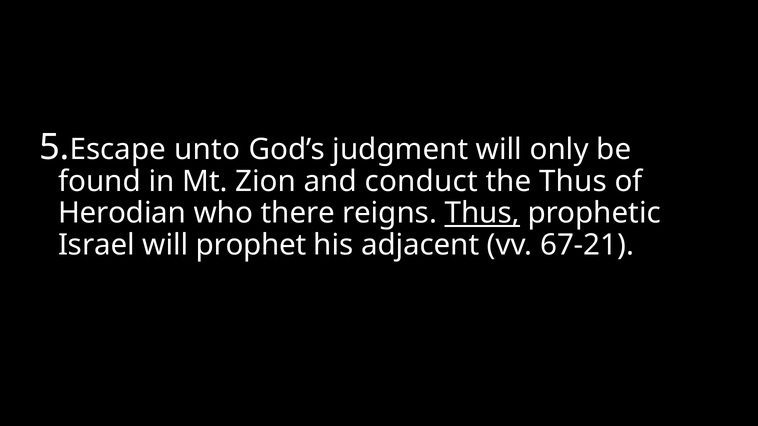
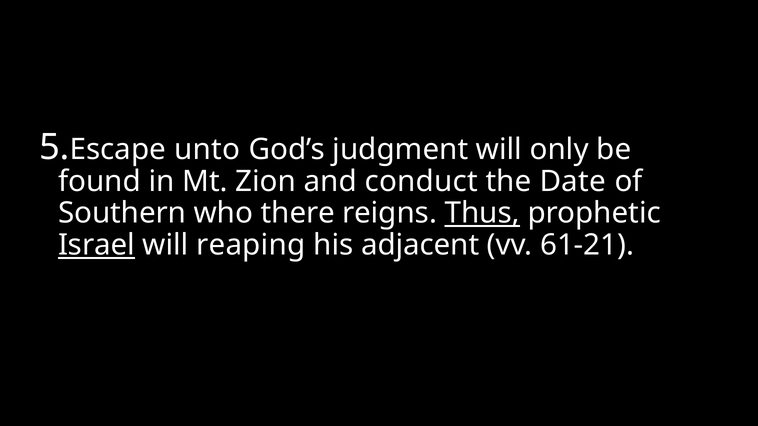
the Thus: Thus -> Date (573, 181)
Herodian: Herodian -> Southern (122, 213)
Israel underline: none -> present (96, 245)
prophet: prophet -> reaping (251, 245)
67-21: 67-21 -> 61-21 (587, 245)
